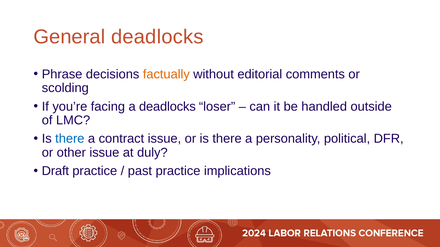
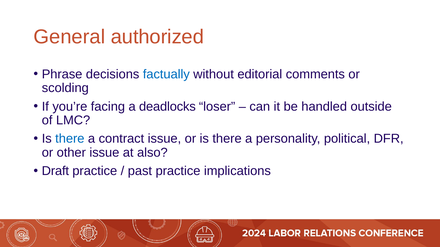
General deadlocks: deadlocks -> authorized (157, 37)
factually colour: orange -> blue (166, 74)
duly: duly -> also (152, 153)
